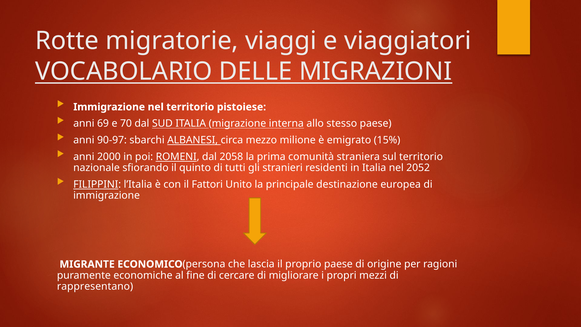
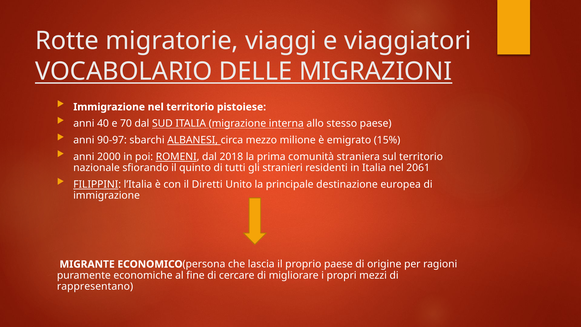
69: 69 -> 40 (103, 123)
2058: 2058 -> 2018 (231, 157)
2052: 2052 -> 2061 (418, 168)
Fattori: Fattori -> Diretti (207, 184)
